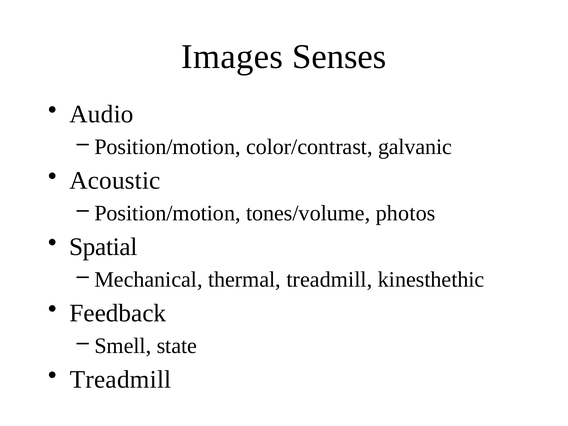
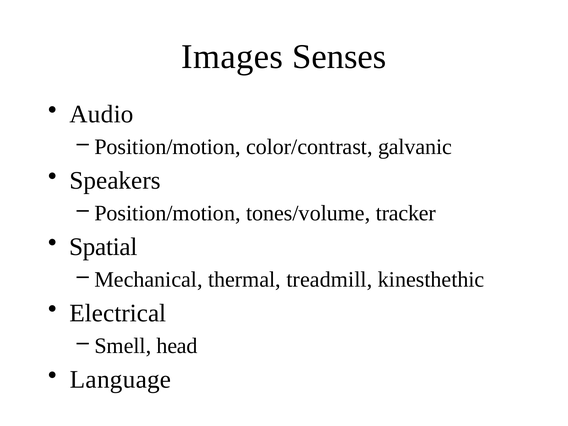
Acoustic: Acoustic -> Speakers (115, 181)
photos: photos -> tracker (406, 213)
Feedback: Feedback -> Electrical (118, 313)
state: state -> head (177, 346)
Treadmill: Treadmill -> Language (121, 380)
